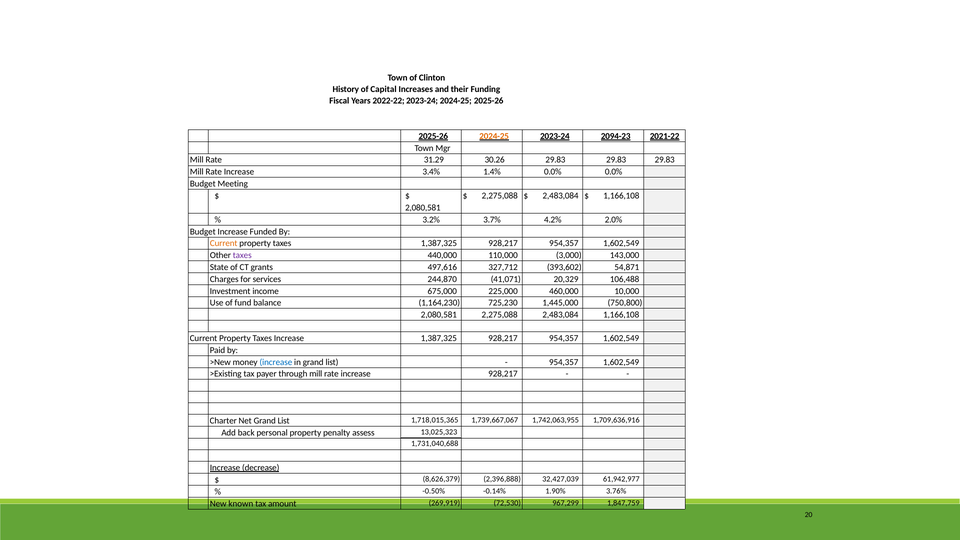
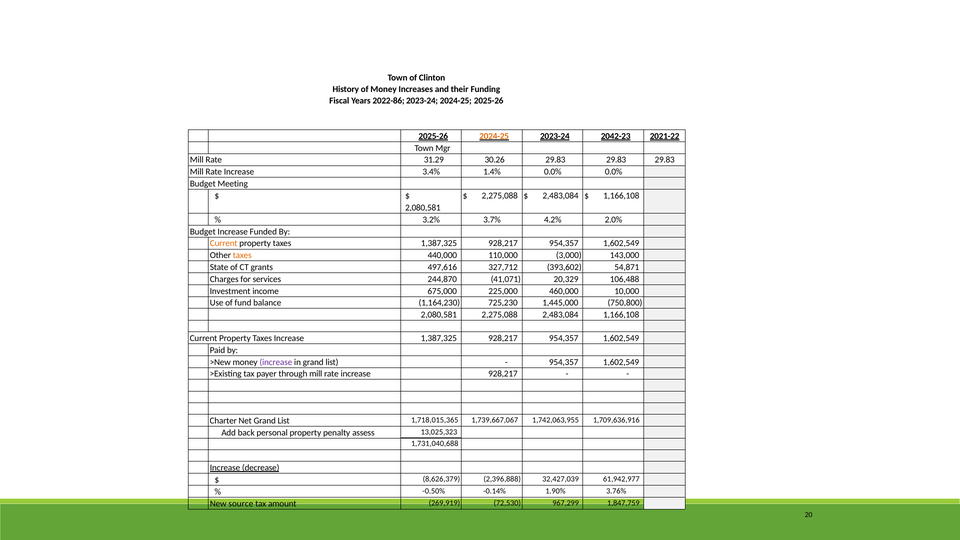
of Capital: Capital -> Money (384, 89)
2022-22: 2022-22 -> 2022-86 (389, 101)
2094-23: 2094-23 -> 2042-23 (616, 136)
taxes colour: purple -> orange (242, 255)
increase colour: blue -> purple (276, 362)
known: known -> source (241, 504)
